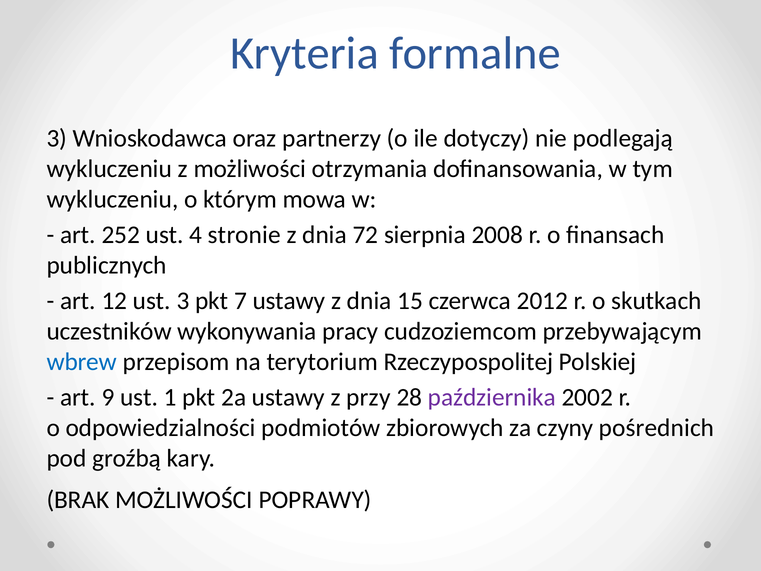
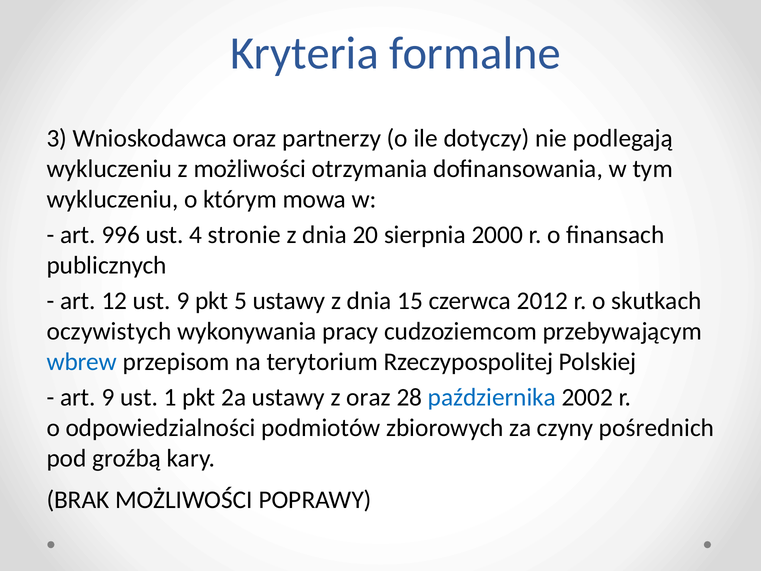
252: 252 -> 996 (121, 235)
72: 72 -> 20 (365, 235)
2008: 2008 -> 2000 (497, 235)
ust 3: 3 -> 9 (183, 301)
7: 7 -> 5 (240, 301)
uczestników: uczestników -> oczywistych (109, 331)
z przy: przy -> oraz (369, 397)
października colour: purple -> blue (492, 397)
